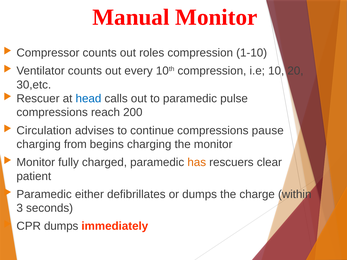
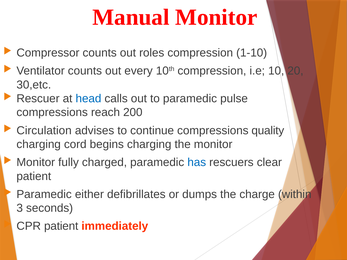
pause: pause -> quality (268, 131)
from: from -> cord (75, 144)
has colour: orange -> blue (197, 162)
CPR dumps: dumps -> patient (61, 226)
